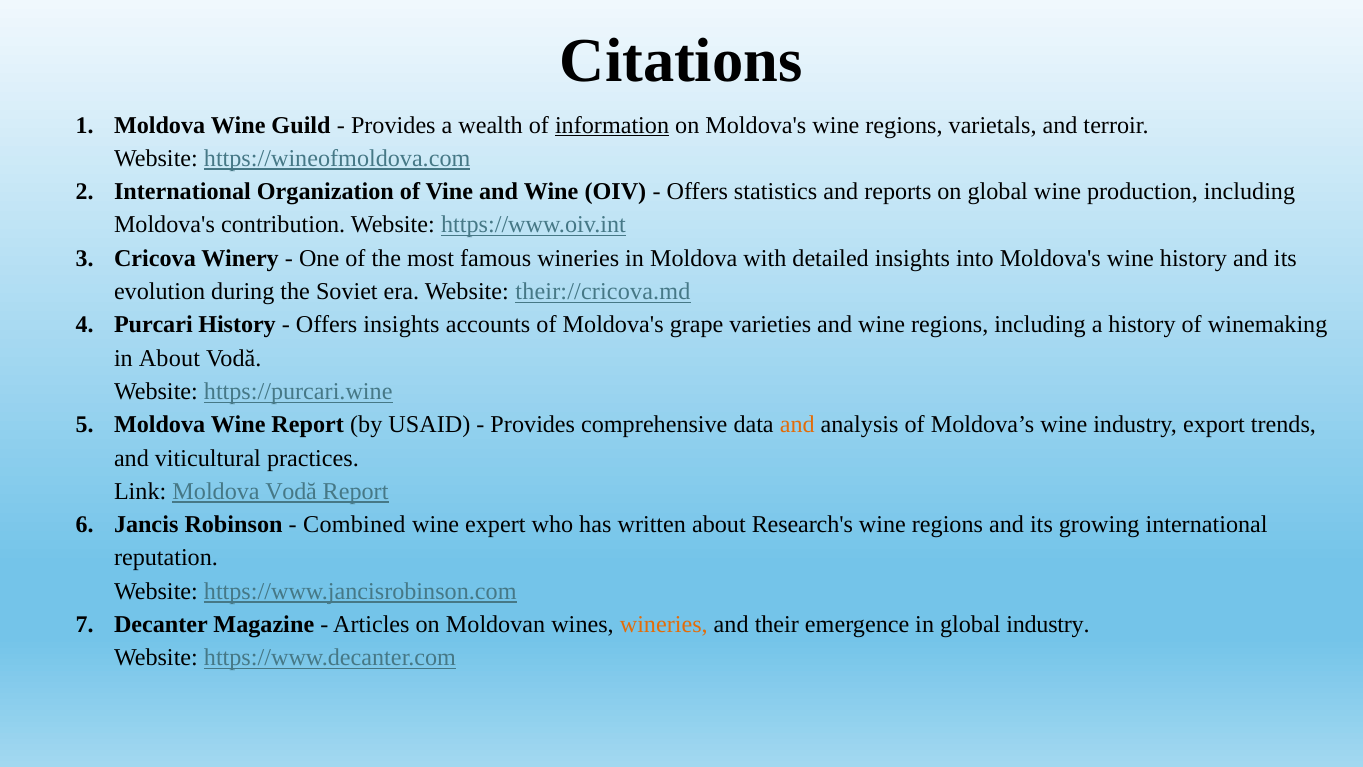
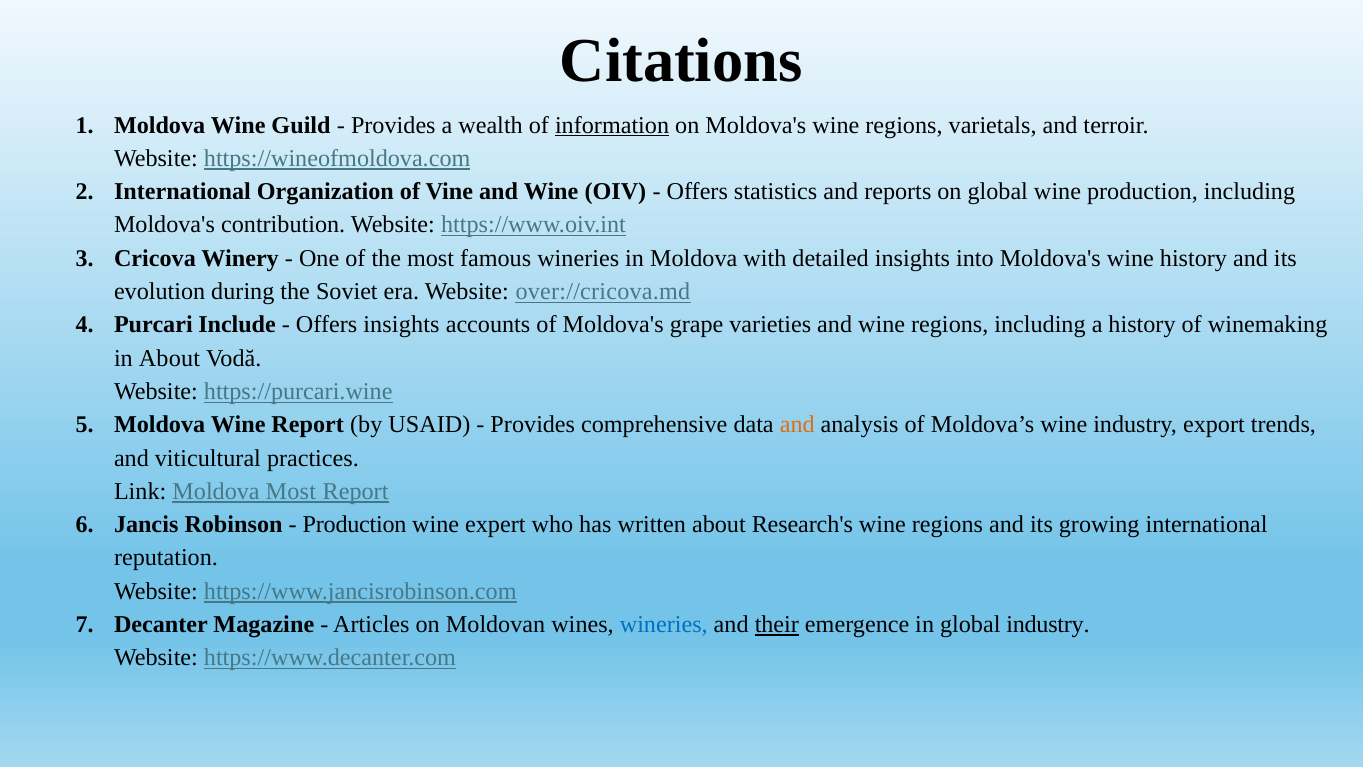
their://cricova.md: their://cricova.md -> over://cricova.md (603, 291)
Purcari History: History -> Include (237, 325)
Moldova Vodă: Vodă -> Most (291, 491)
Combined: Combined -> Production (355, 524)
wineries colour: orange -> blue (664, 624)
their underline: none -> present (777, 624)
